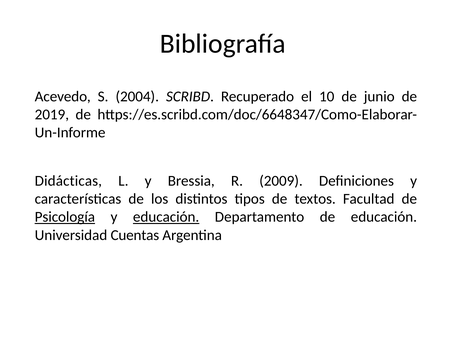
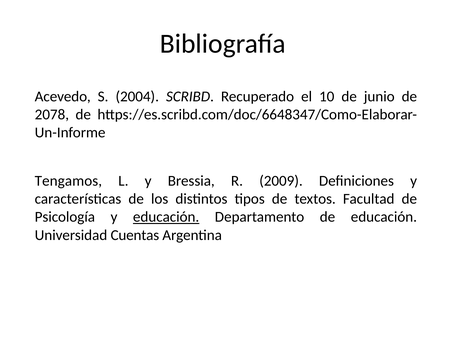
2019: 2019 -> 2078 (52, 115)
Didácticas: Didácticas -> Tengamos (68, 181)
Psicología underline: present -> none (65, 217)
